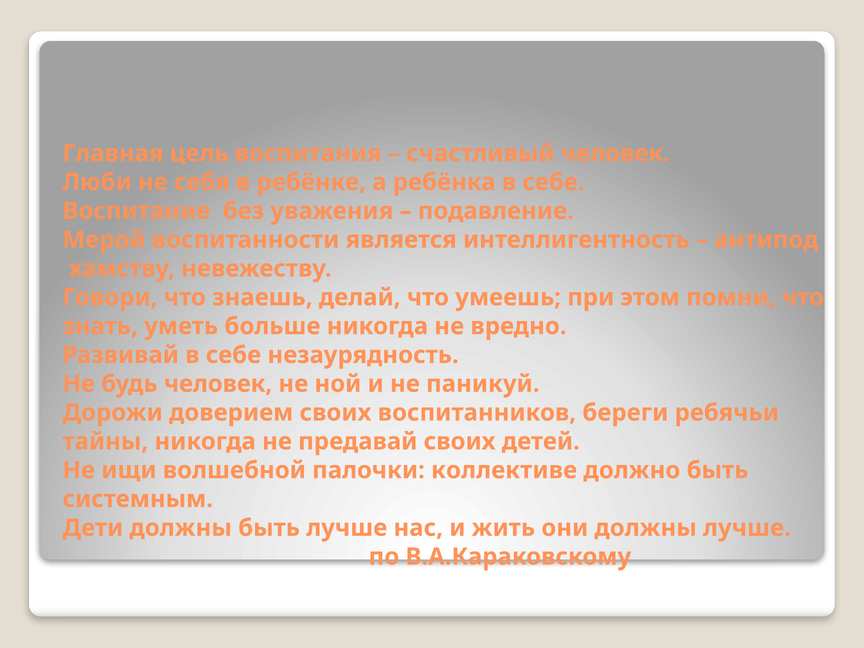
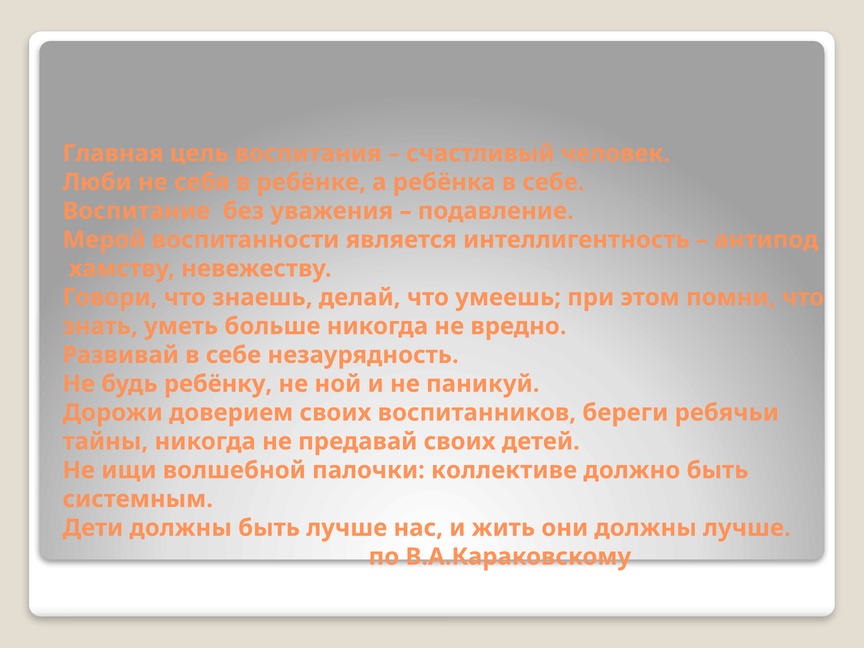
будь человек: человек -> ребёнку (218, 384)
